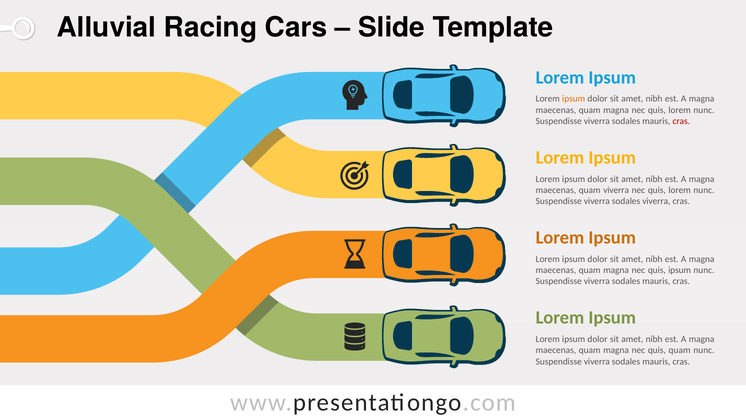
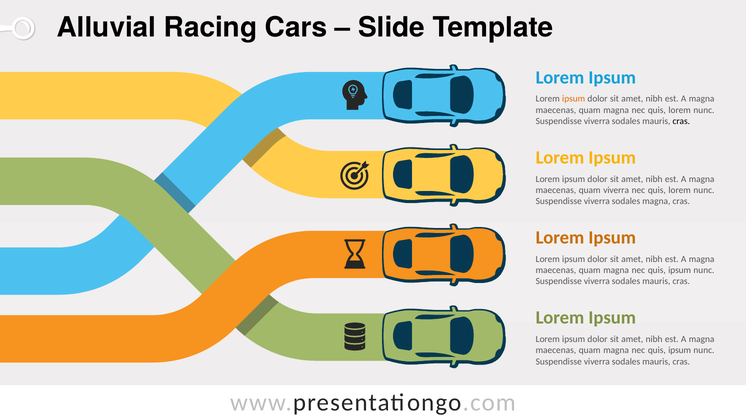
cras colour: red -> black (681, 121)
sodales viverra: viverra -> magna (656, 202)
quam: quam -> ipsum (680, 351)
